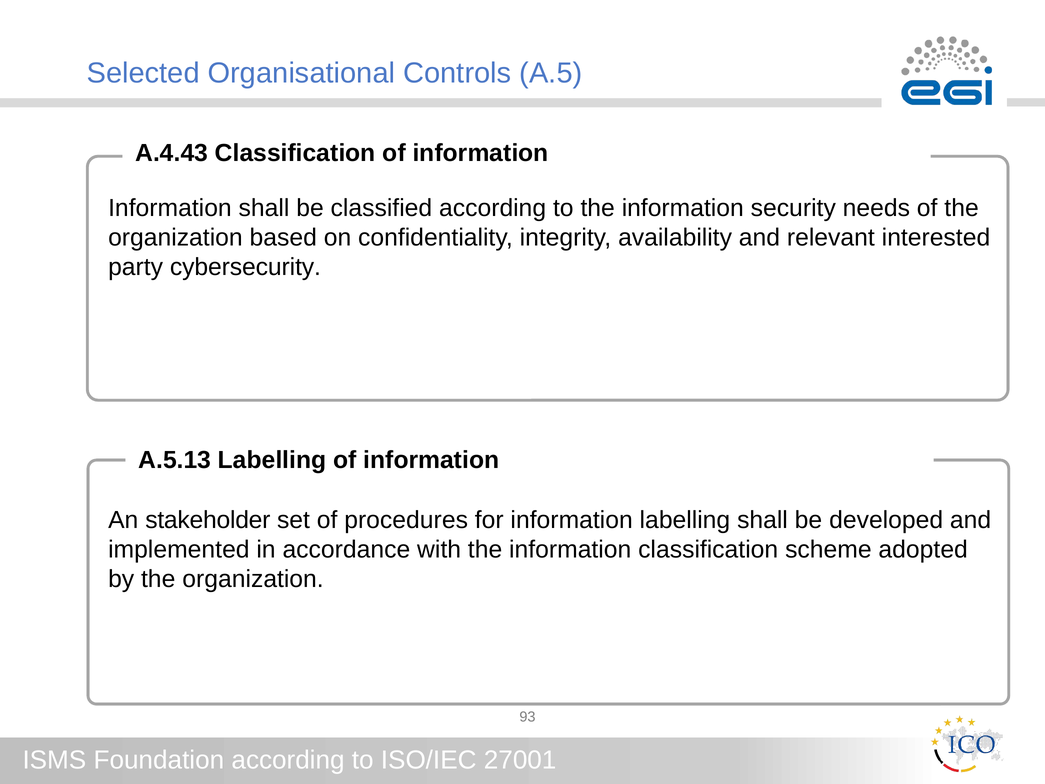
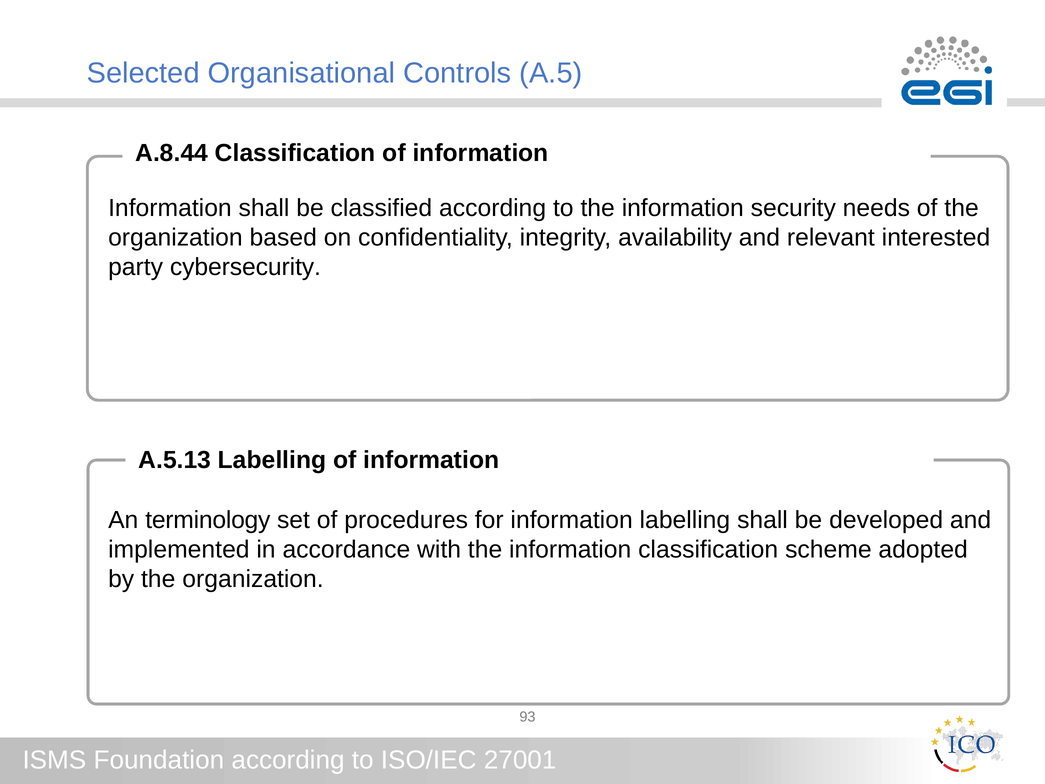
A.4.43: A.4.43 -> A.8.44 (172, 153)
stakeholder: stakeholder -> terminology (208, 520)
